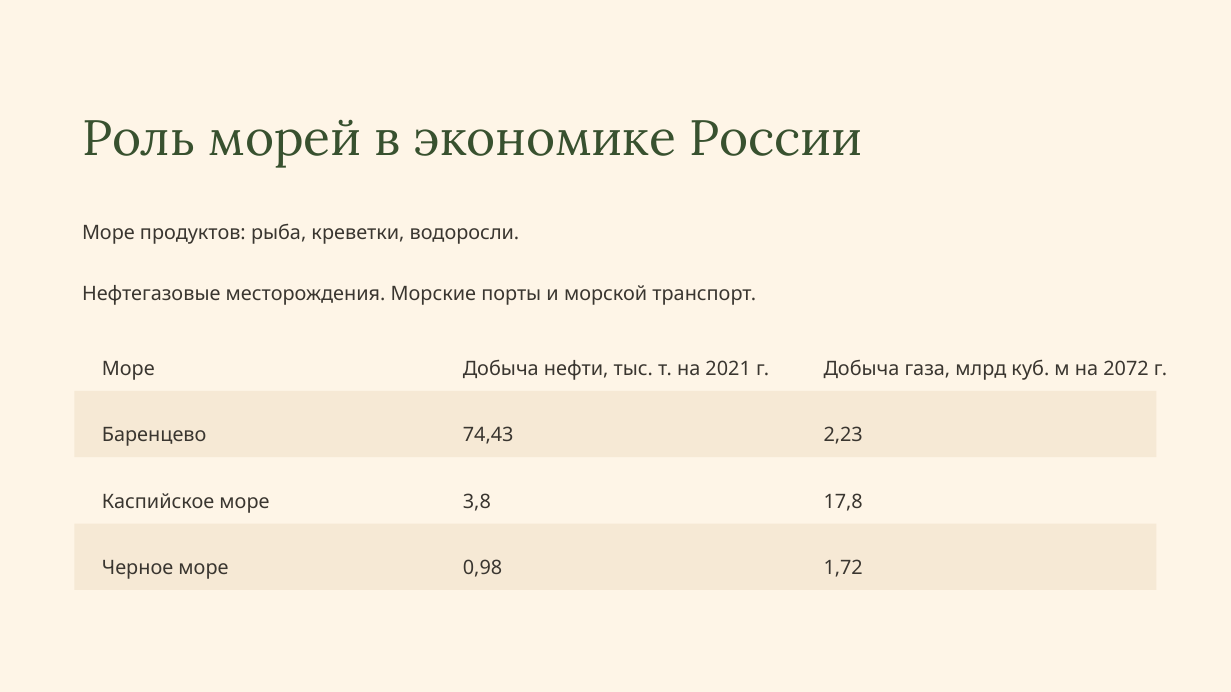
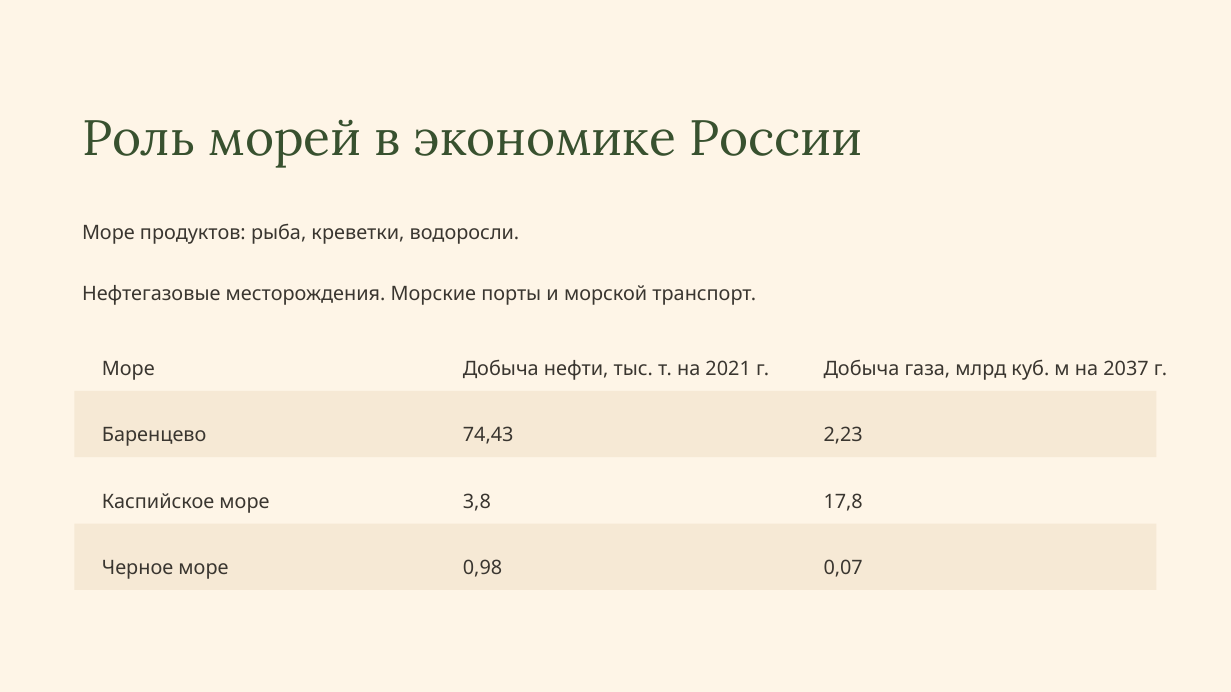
2072: 2072 -> 2037 (1126, 369)
1,72: 1,72 -> 0,07 (843, 568)
